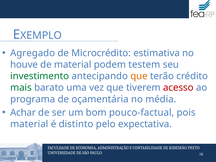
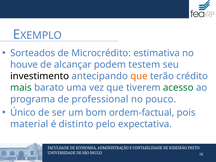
Agregado: Agregado -> Sorteados (33, 53)
de material: material -> alcançar (73, 65)
investimento colour: green -> black (40, 76)
acesso colour: red -> green (178, 88)
oçamentária: oçamentária -> professional (100, 99)
média: média -> pouco (161, 99)
Achar: Achar -> Único (23, 113)
pouco-factual: pouco-factual -> ordem-factual (142, 113)
